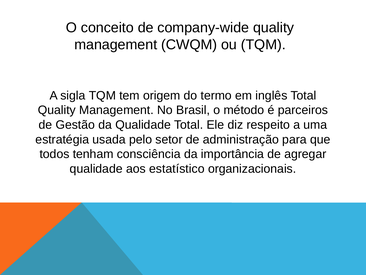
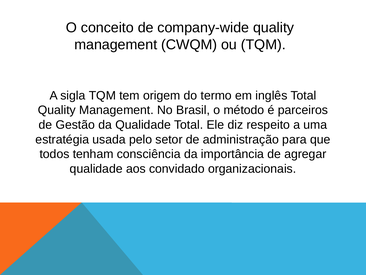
estatístico: estatístico -> convidado (177, 169)
